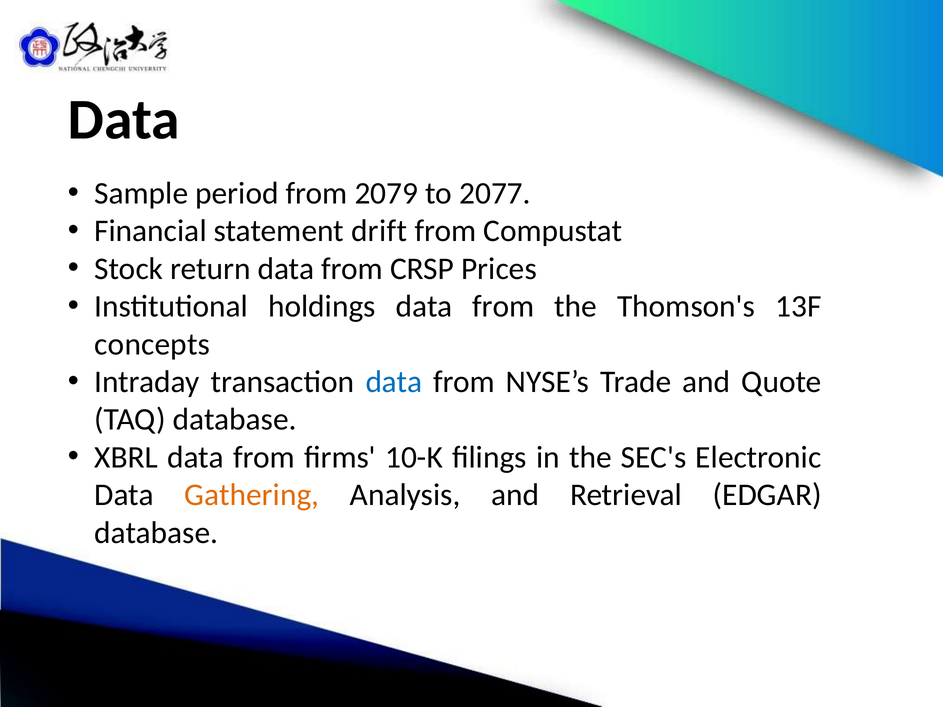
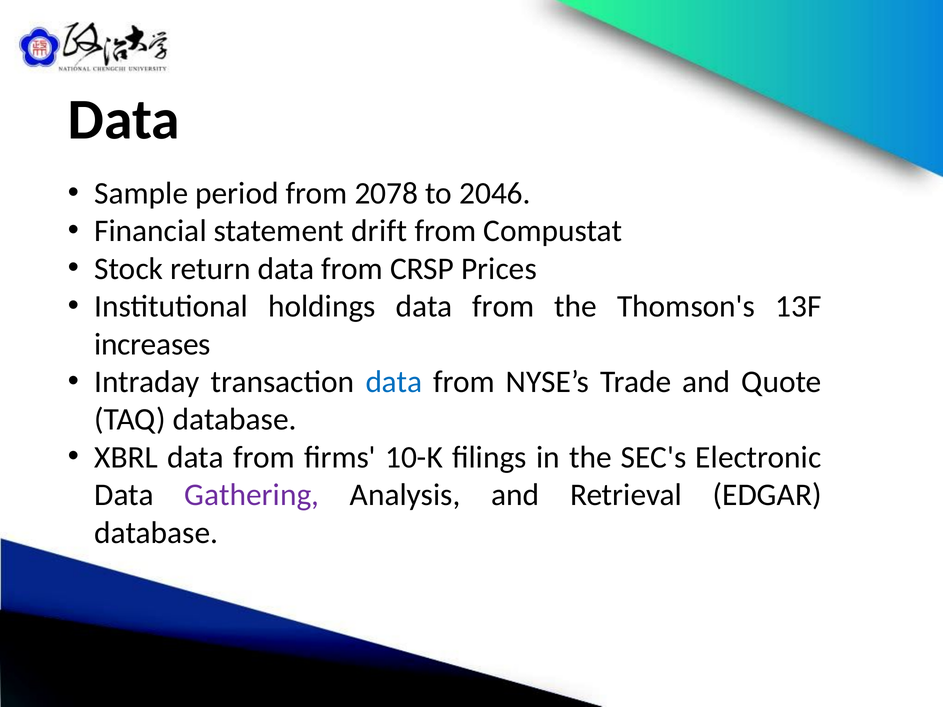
2079: 2079 -> 2078 (386, 193)
2077: 2077 -> 2046 (495, 193)
concepts: concepts -> increases (152, 344)
Gathering colour: orange -> purple (252, 495)
